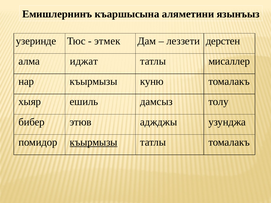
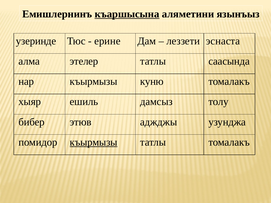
къаршысына underline: none -> present (127, 14)
этмек: этмек -> ерине (107, 41)
дерстен: дерстен -> эснаста (223, 41)
иджат: иджат -> этелер (84, 61)
мисаллер: мисаллер -> саасында (229, 61)
